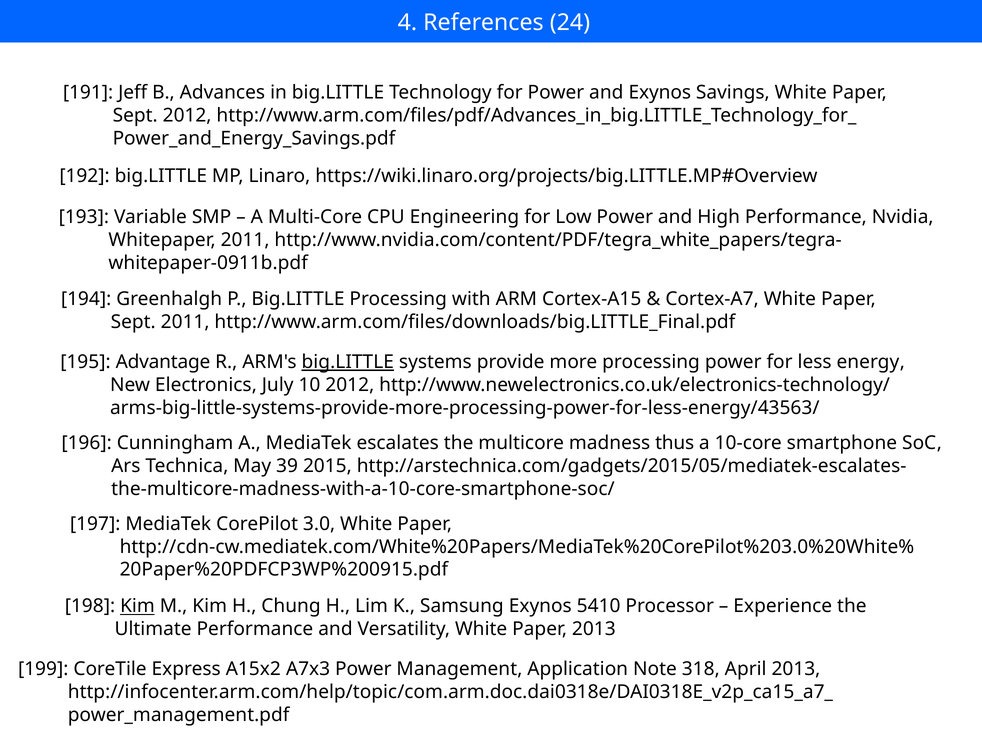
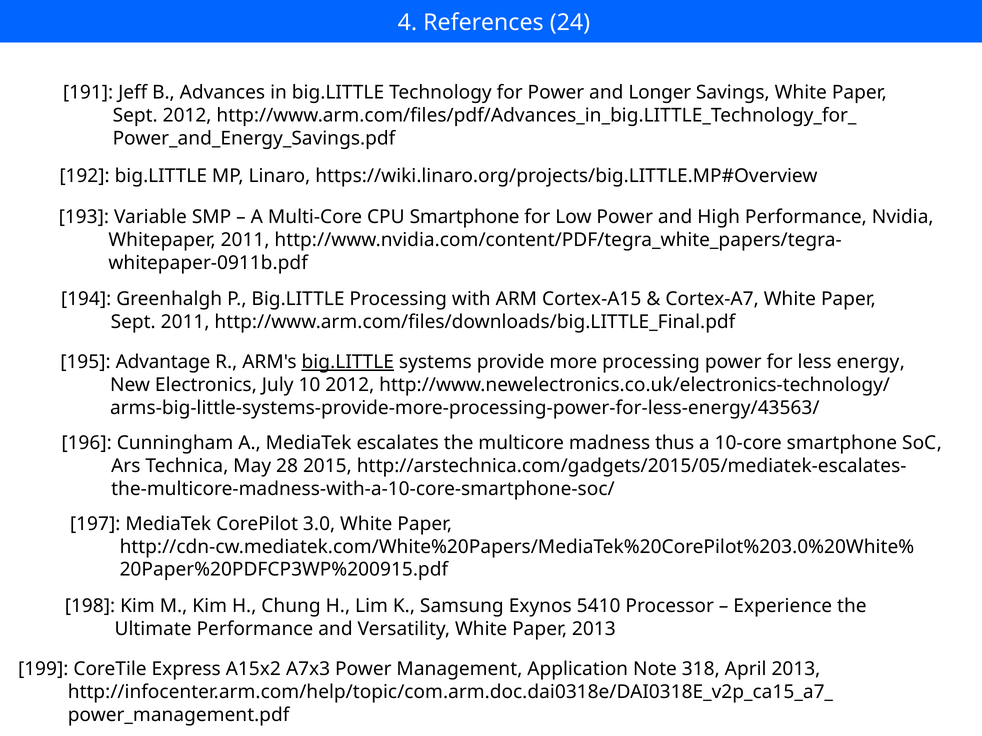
and Exynos: Exynos -> Longer (660, 93)
CPU Engineering: Engineering -> Smartphone (465, 217)
39: 39 -> 28 (287, 466)
Kim underline: present -> none (137, 607)
